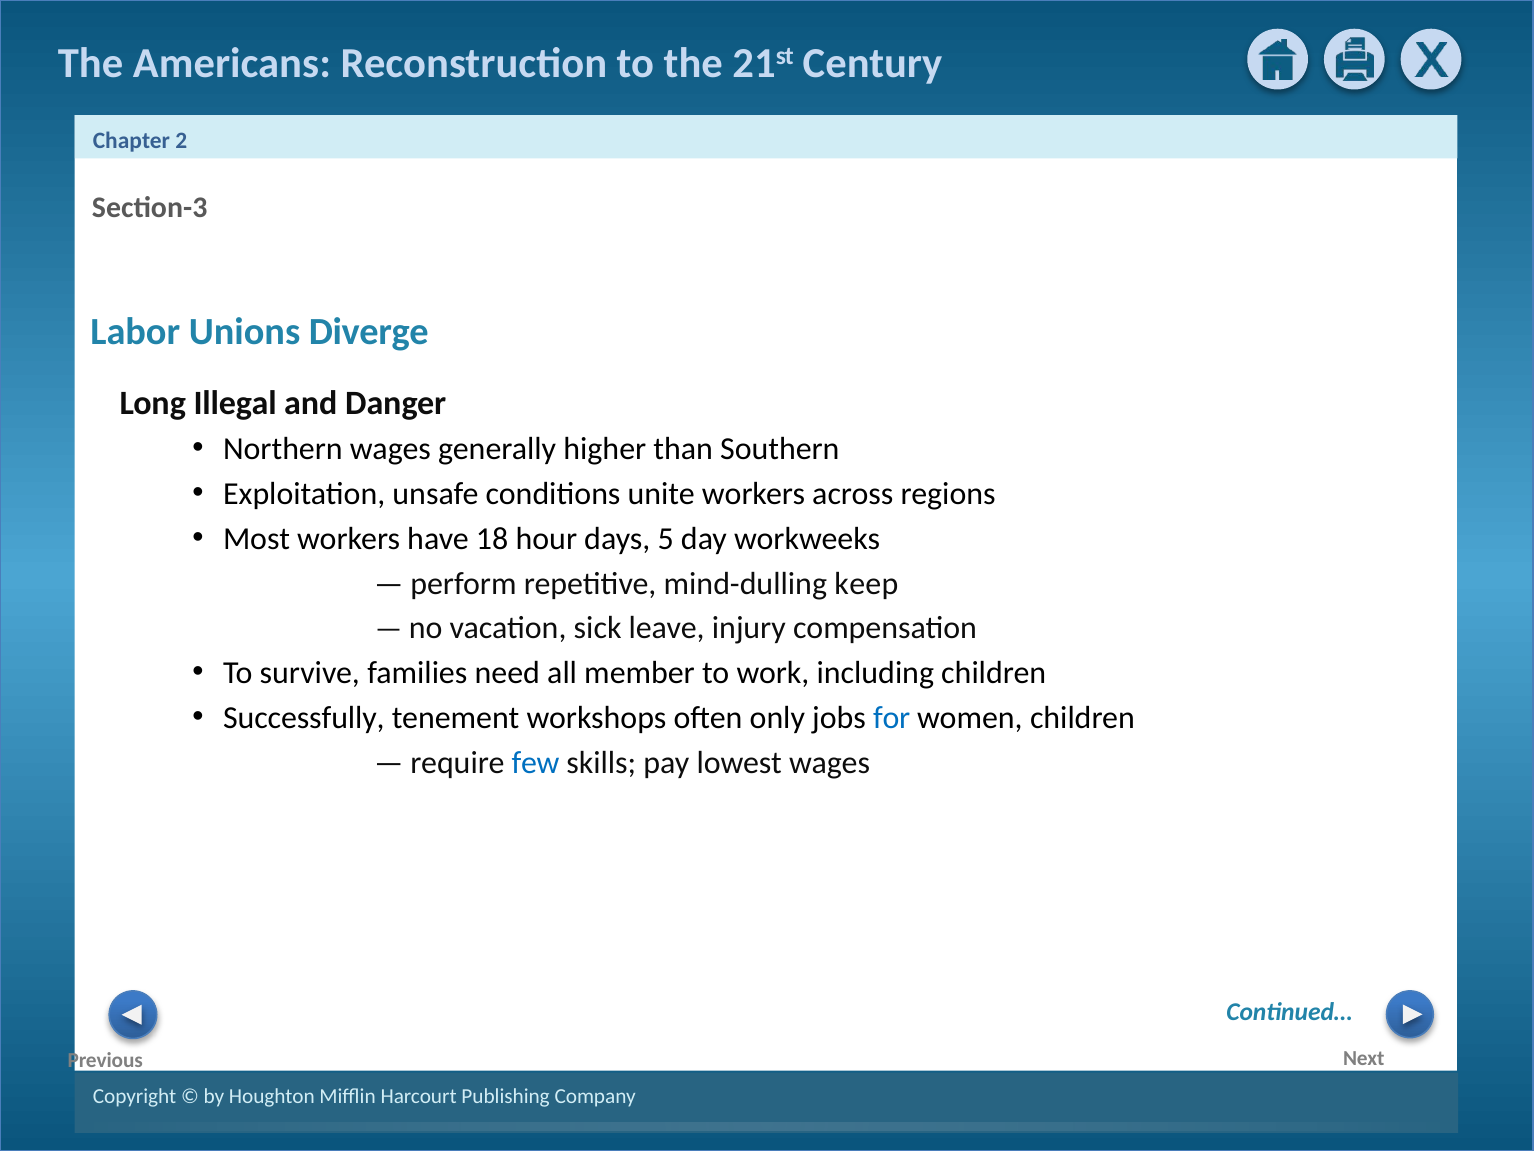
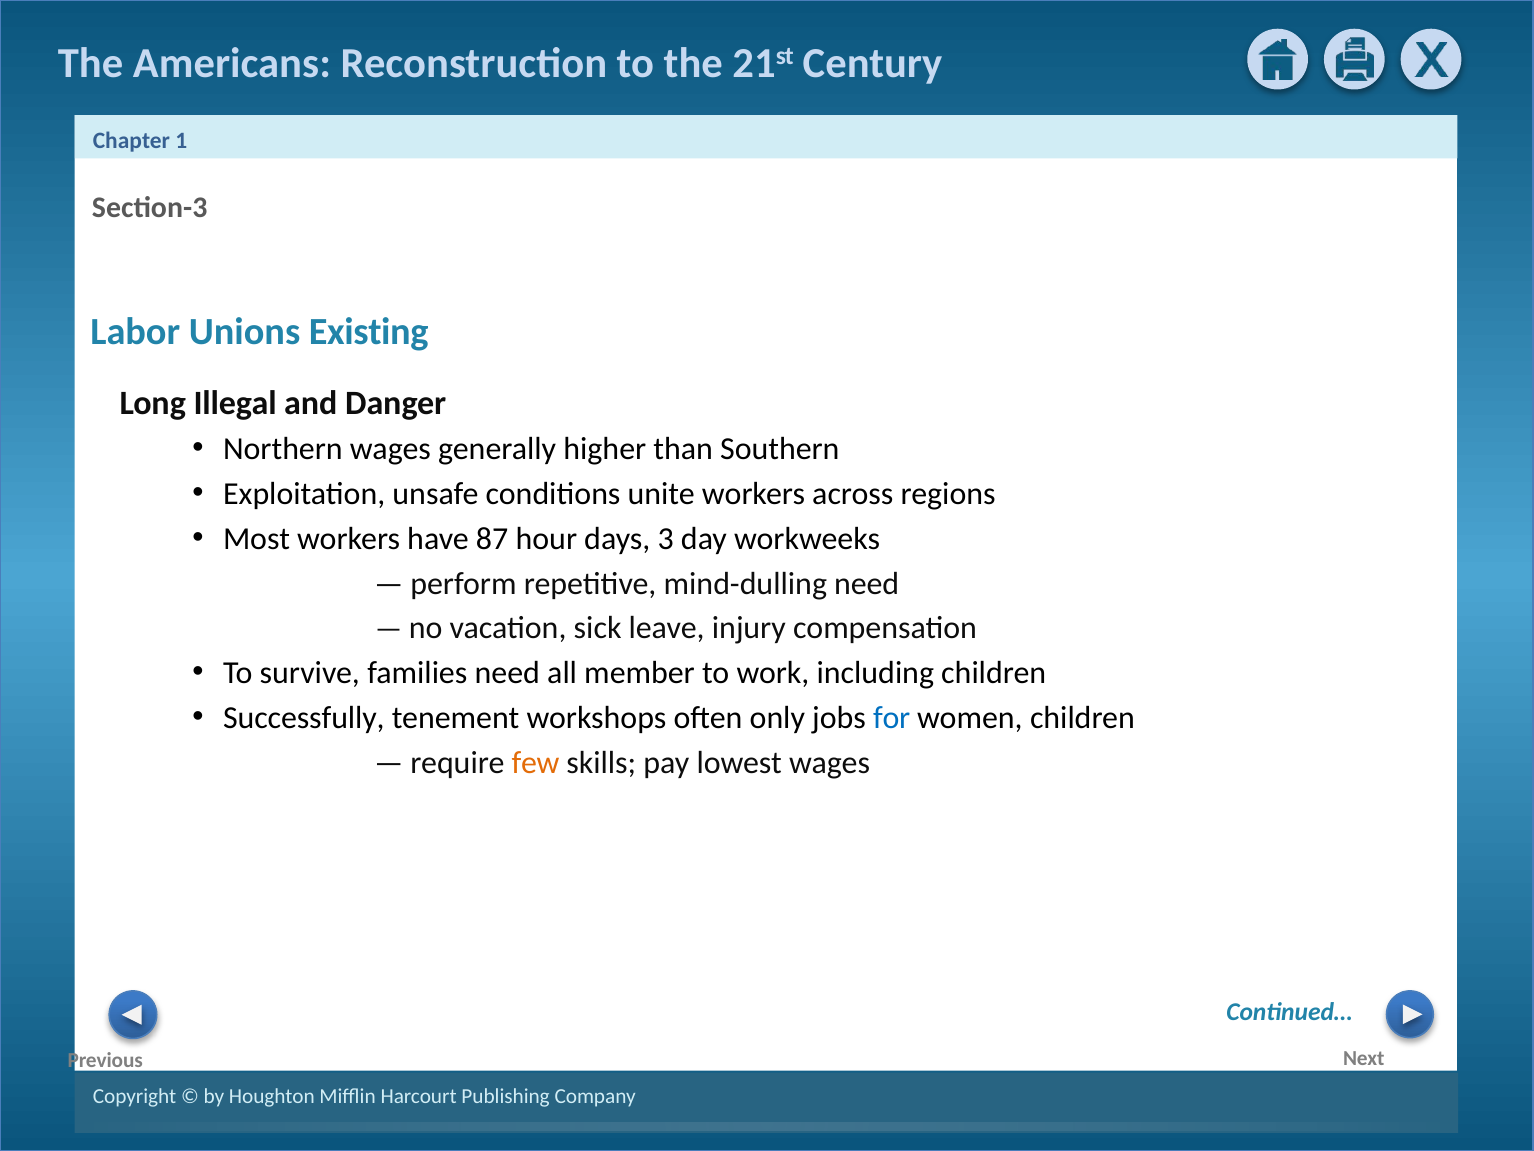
2: 2 -> 1 (181, 140)
Diverge: Diverge -> Existing (369, 332)
18: 18 -> 87 (492, 539)
5: 5 -> 3 (666, 539)
mind-dulling keep: keep -> need (867, 583)
few colour: blue -> orange (536, 762)
